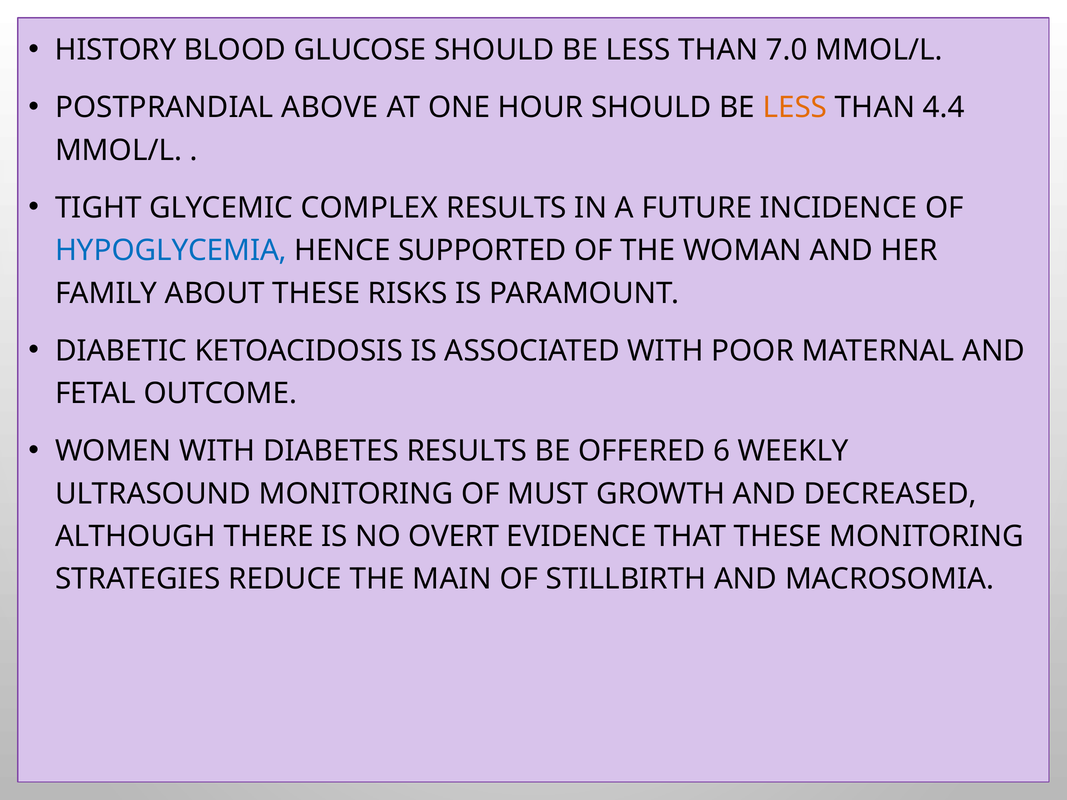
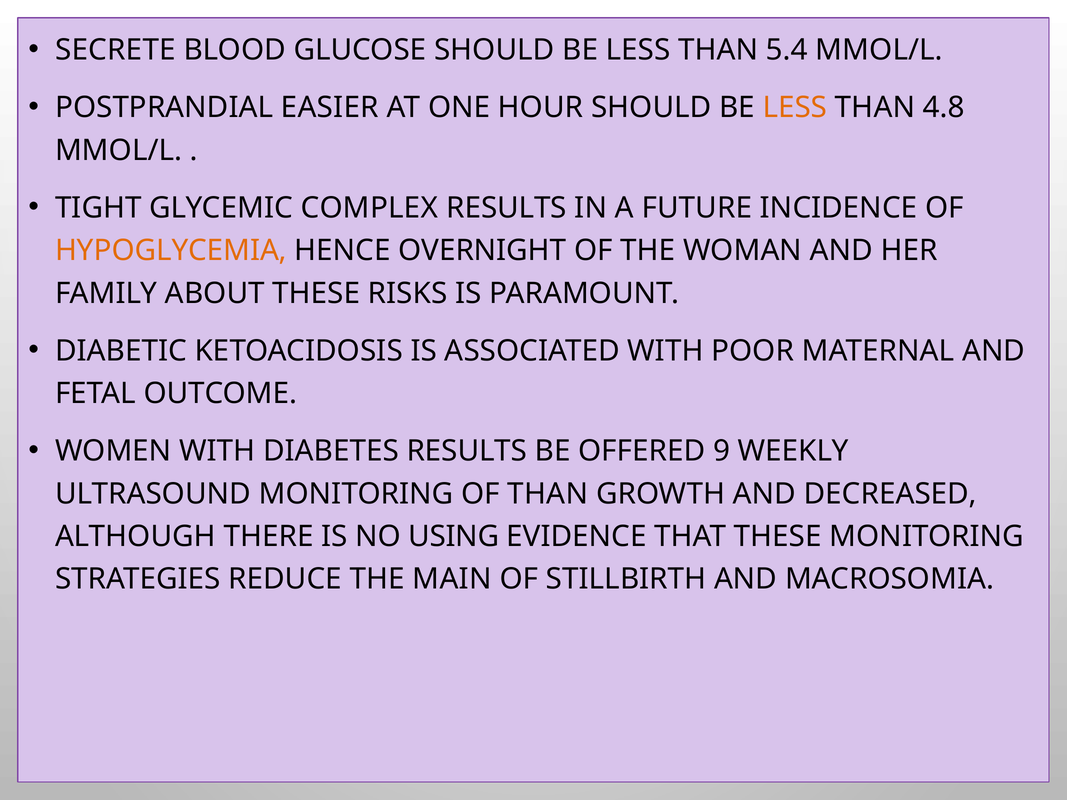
HISTORY: HISTORY -> SECRETE (115, 50)
7.0: 7.0 -> 5.4 (787, 50)
ABOVE: ABOVE -> EASIER (330, 108)
4.4: 4.4 -> 4.8 (944, 108)
HYPOGLYCEMIA colour: blue -> orange (171, 251)
SUPPORTED: SUPPORTED -> OVERNIGHT (482, 251)
6: 6 -> 9 (722, 451)
OF MUST: MUST -> THAN (548, 494)
OVERT: OVERT -> USING (454, 537)
